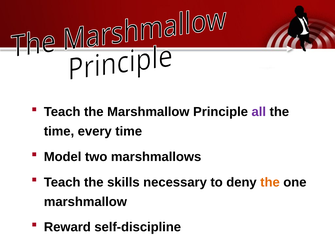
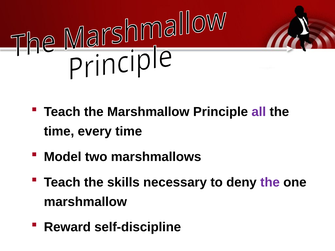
the colour: orange -> purple (270, 182)
